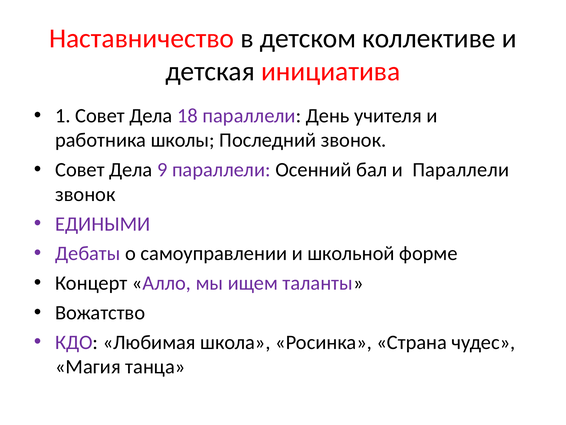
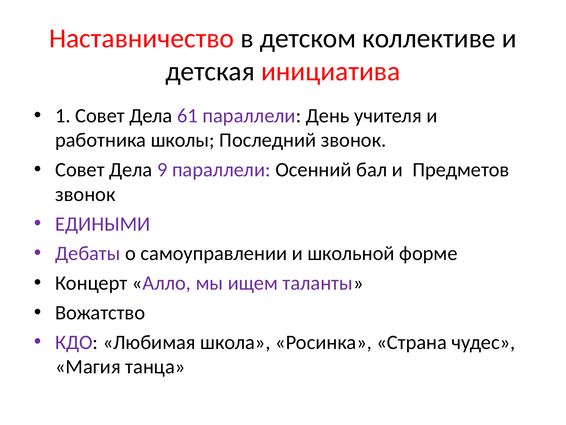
18: 18 -> 61 (188, 116)
и Параллели: Параллели -> Предметов (461, 170)
